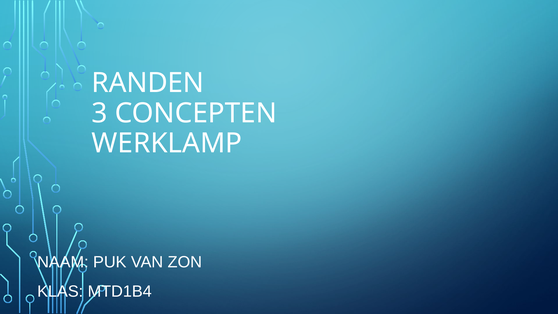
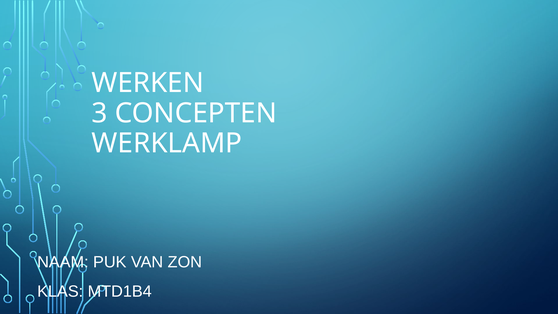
RANDEN: RANDEN -> WERKEN (148, 83)
